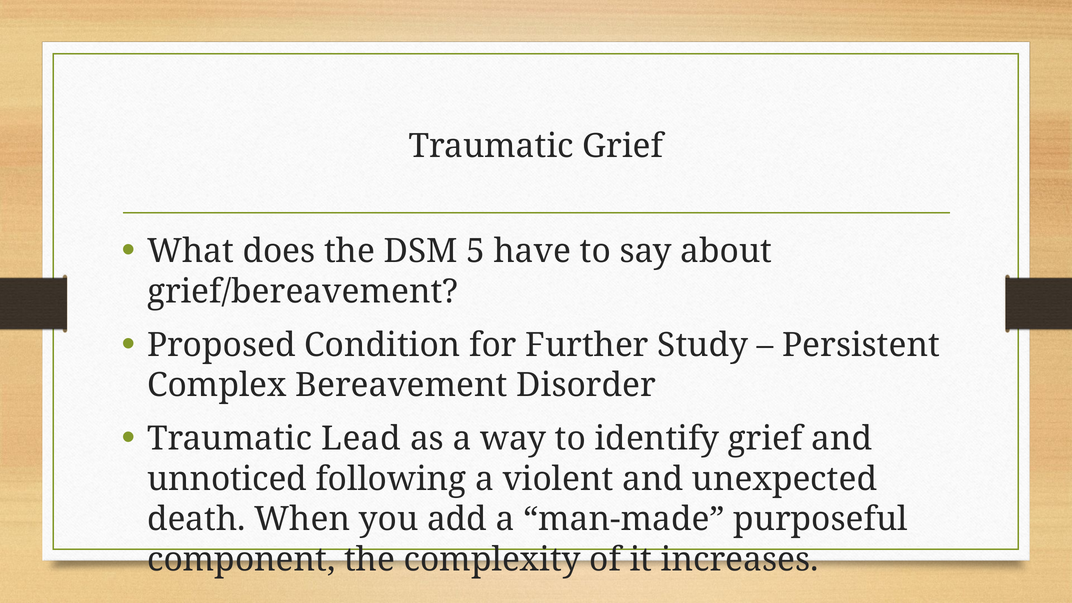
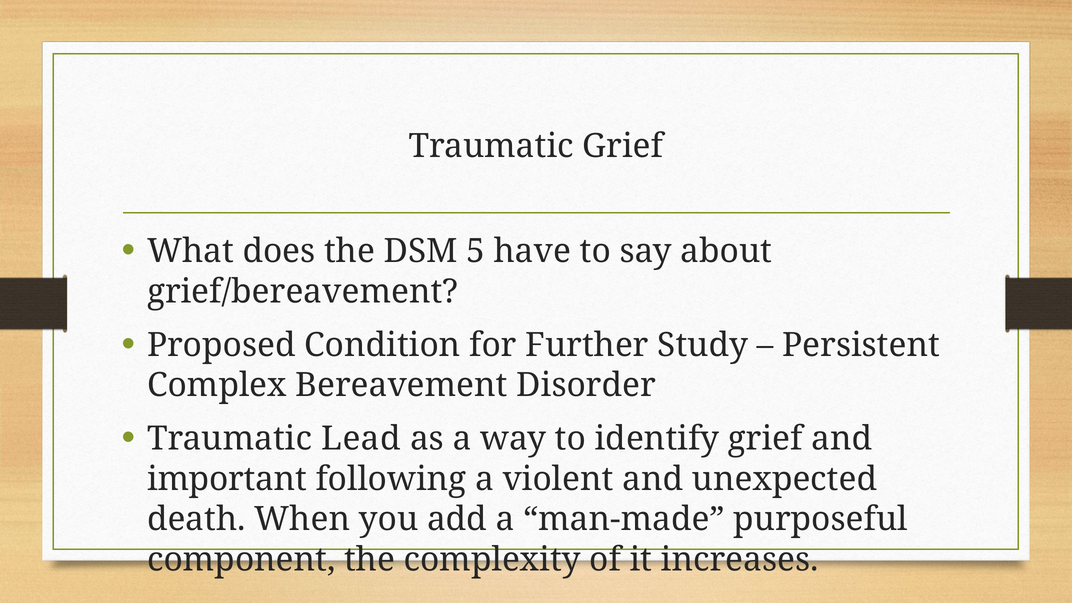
unnoticed: unnoticed -> important (227, 479)
